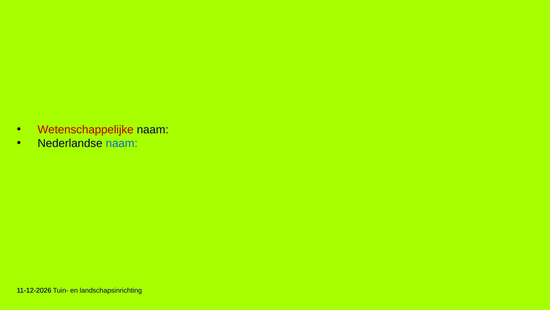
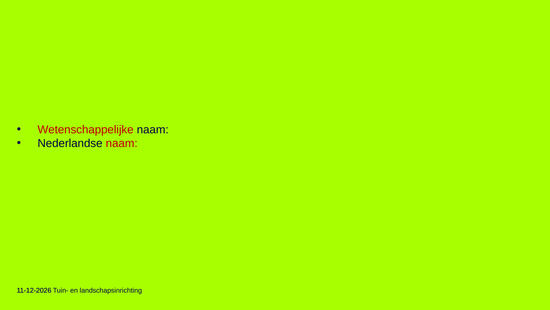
naam colour: blue -> red (122, 143)
